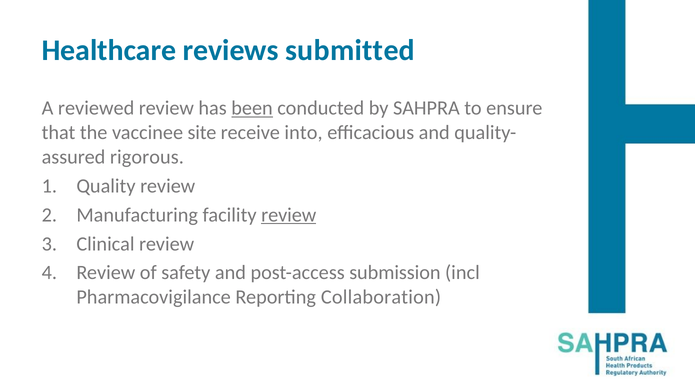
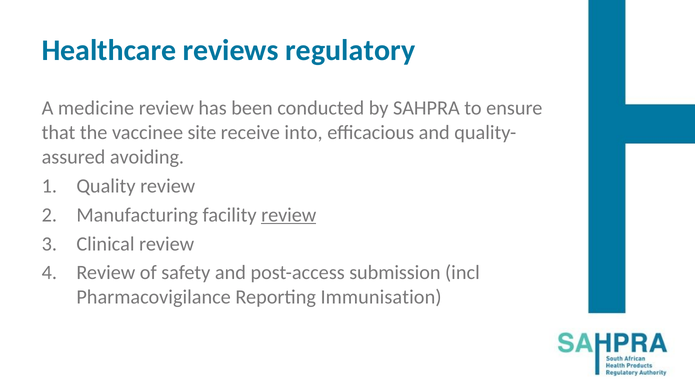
submitted: submitted -> regulatory (350, 50)
reviewed: reviewed -> medicine (96, 108)
been underline: present -> none (252, 108)
rigorous: rigorous -> avoiding (147, 157)
Collaboration: Collaboration -> Immunisation (381, 297)
